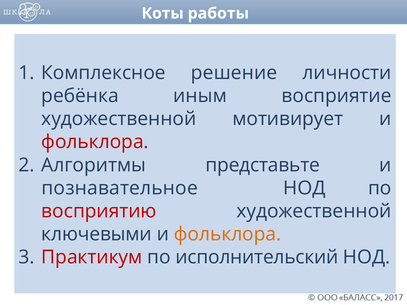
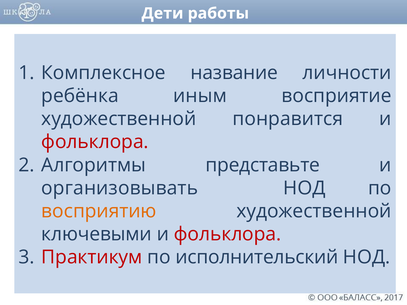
Коты: Коты -> Дети (163, 13)
решение: решение -> название (234, 73)
мотивирует: мотивирует -> понравится (288, 119)
познавательное: познавательное -> организовывать (120, 188)
восприятию colour: red -> orange (99, 211)
фольклора colour: orange -> red (228, 234)
